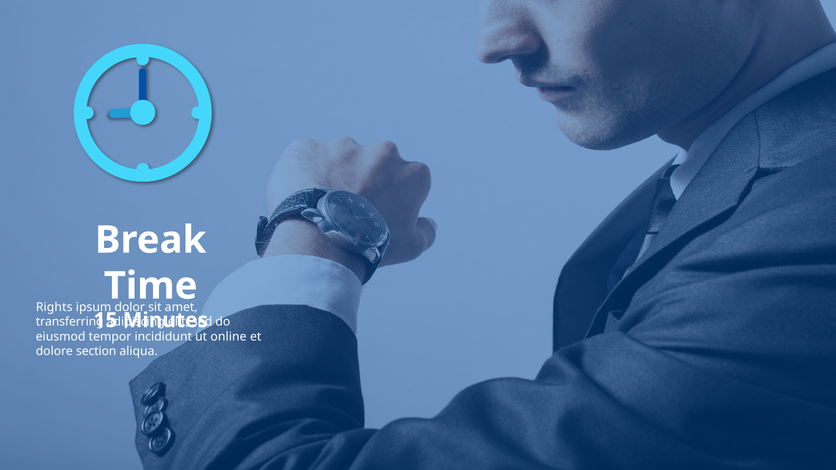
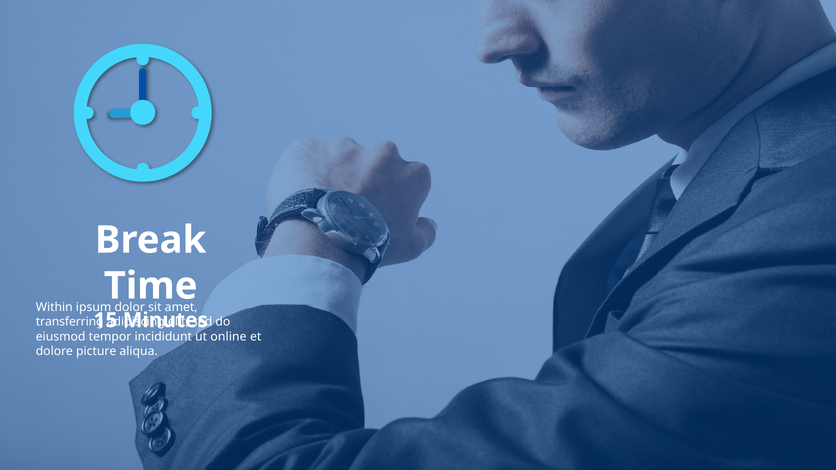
Rights: Rights -> Within (54, 307)
section: section -> picture (96, 351)
